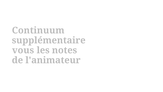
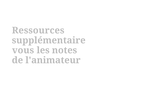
Continuum: Continuum -> Ressources (38, 30)
